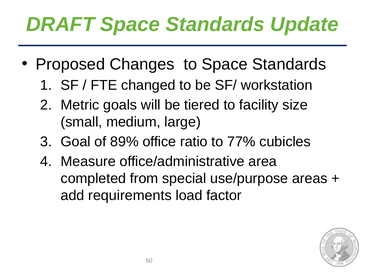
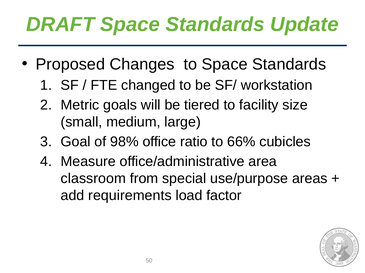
89%: 89% -> 98% (124, 142)
77%: 77% -> 66% (241, 142)
completed: completed -> classroom (93, 179)
